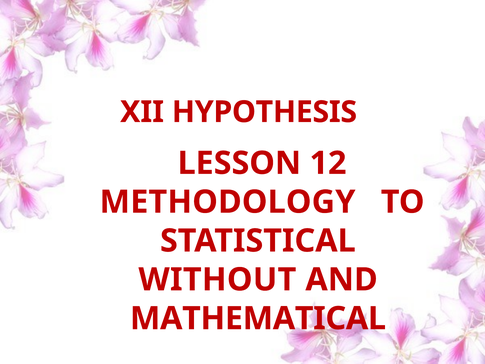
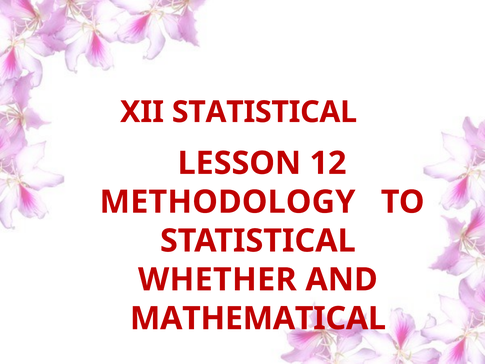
XII HYPOTHESIS: HYPOTHESIS -> STATISTICAL (264, 112)
WITHOUT: WITHOUT -> WHETHER (217, 280)
